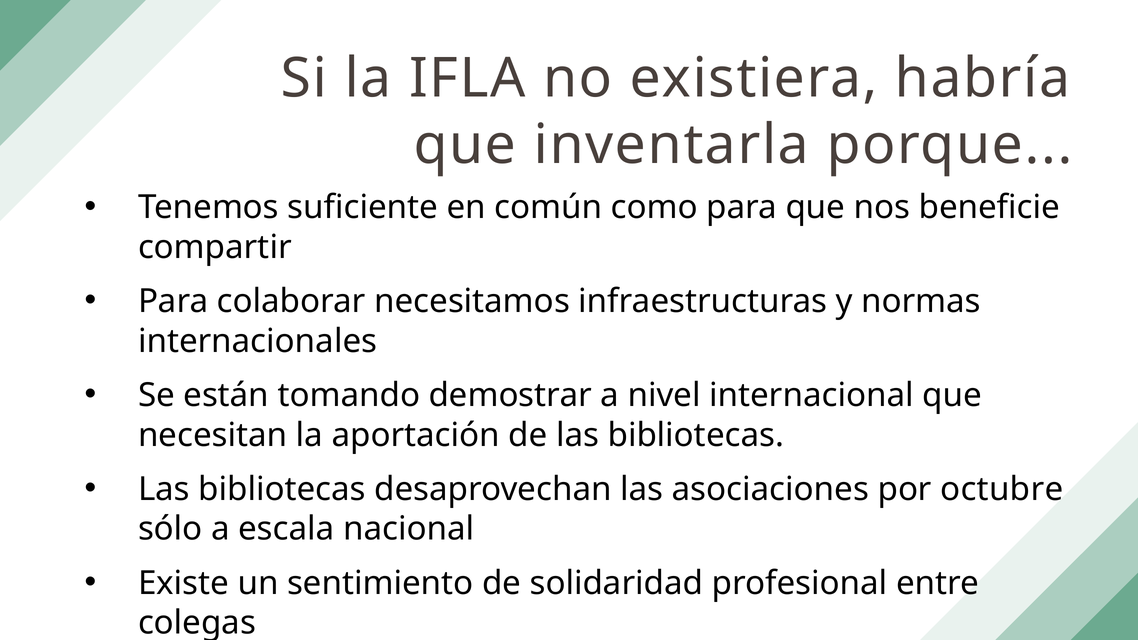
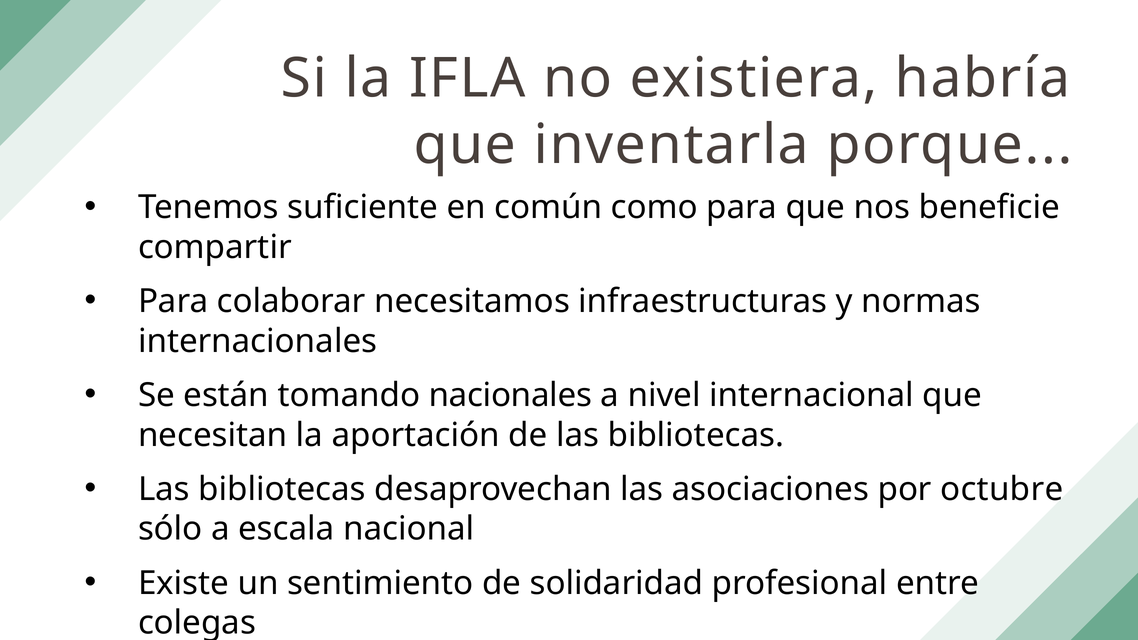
demostrar: demostrar -> nacionales (510, 395)
